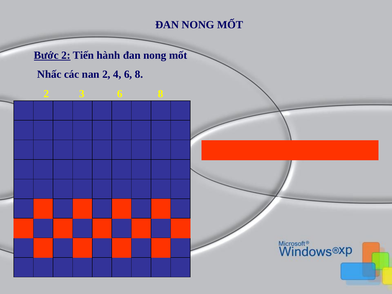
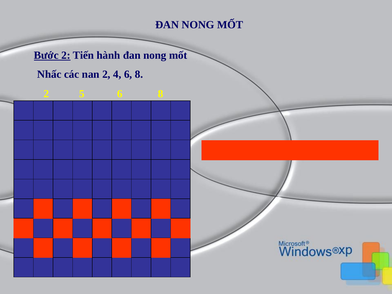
3: 3 -> 5 (82, 94)
